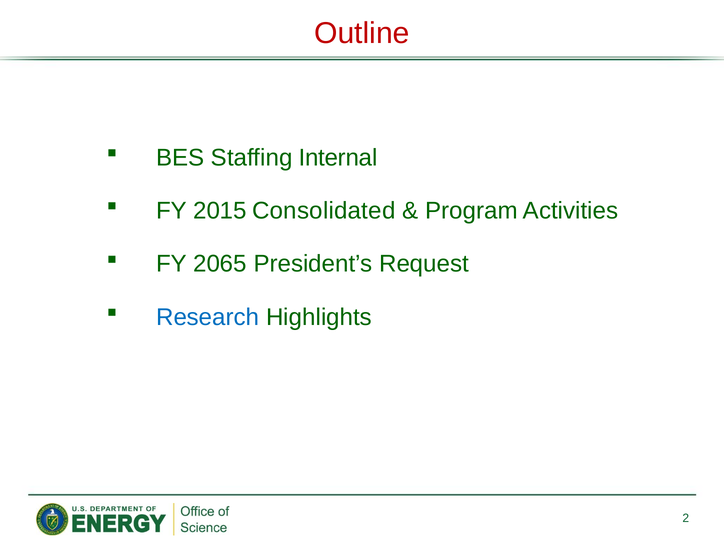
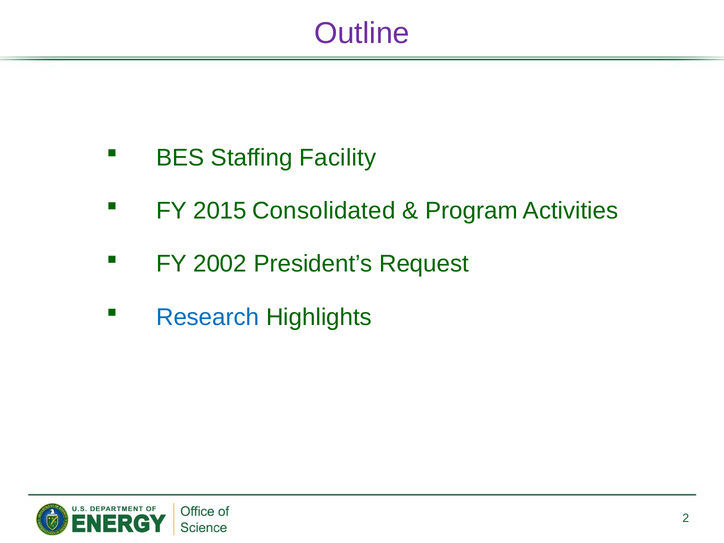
Outline colour: red -> purple (362, 33)
Internal: Internal -> Facility (338, 158)
2065: 2065 -> 2002 (220, 264)
